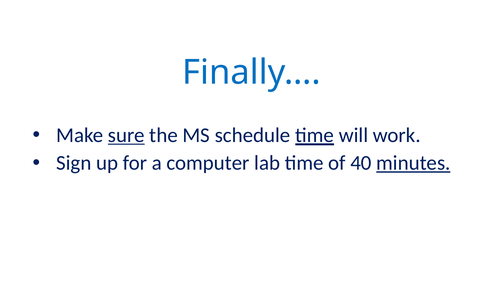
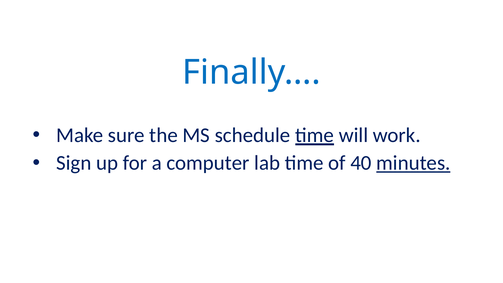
sure underline: present -> none (126, 135)
